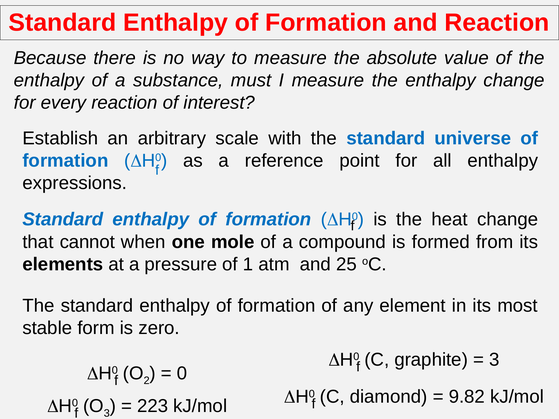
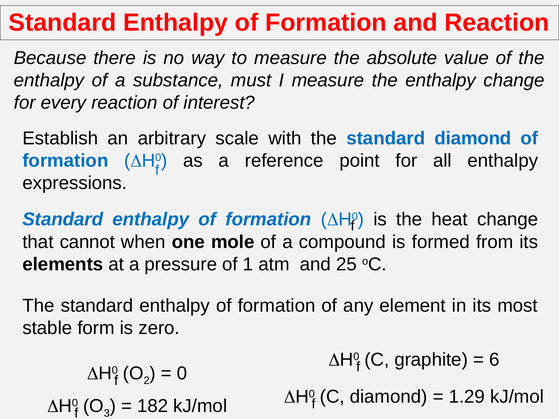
standard universe: universe -> diamond (473, 138)
3: 3 -> 6 (494, 360)
9.82: 9.82 -> 1.29 (467, 397)
223: 223 -> 182 (153, 406)
